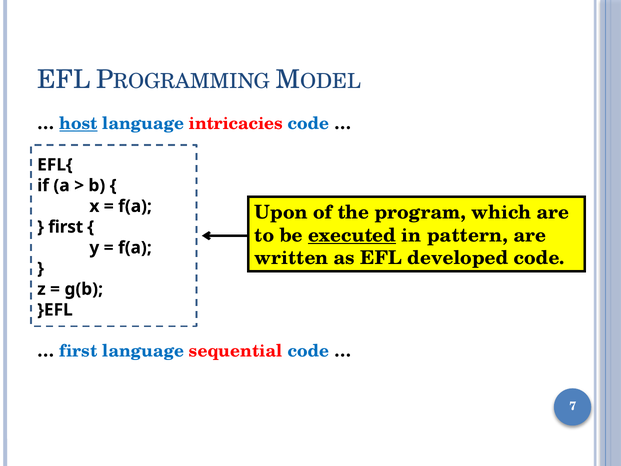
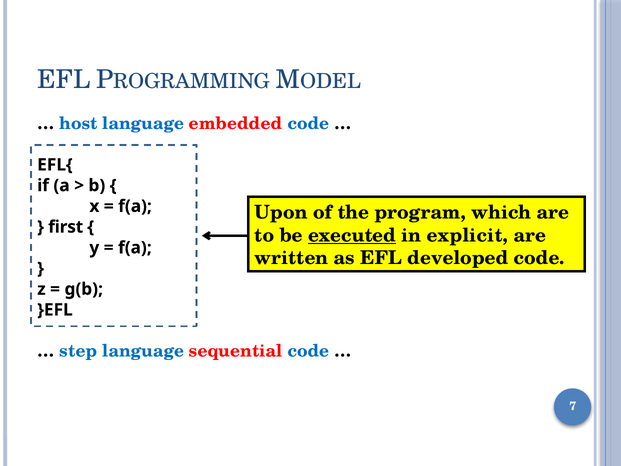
host underline: present -> none (78, 123)
intricacies: intricacies -> embedded (236, 123)
pattern: pattern -> explicit (467, 235)
first: first -> step (78, 351)
